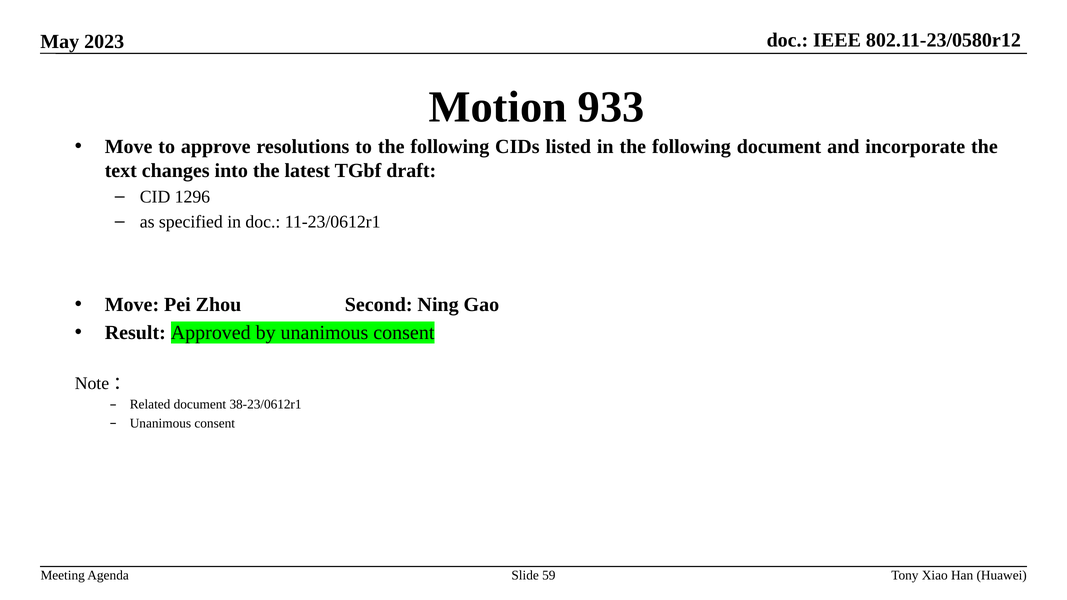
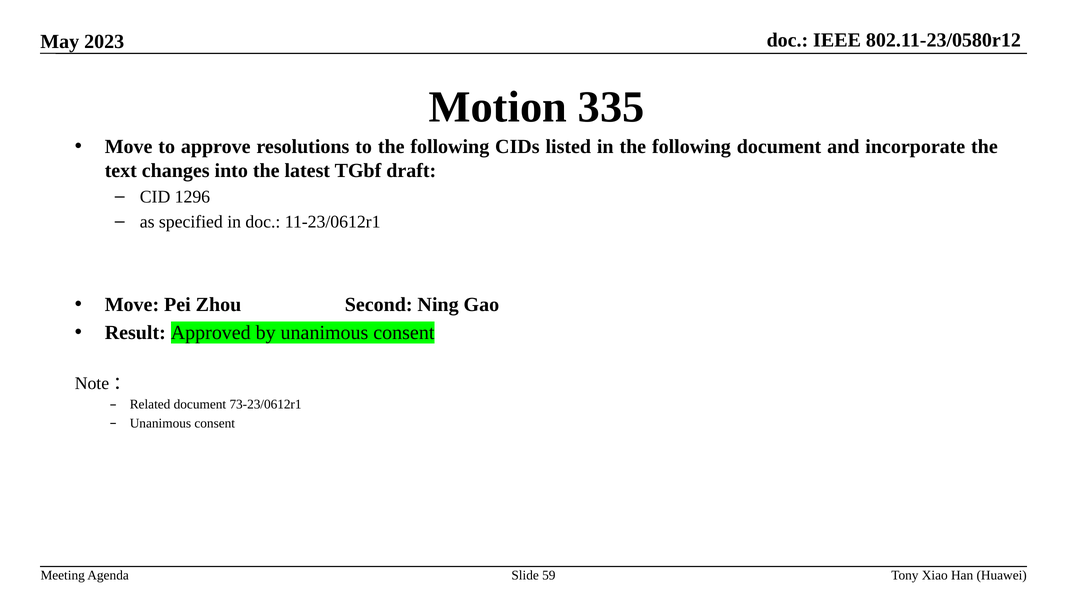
933: 933 -> 335 (611, 107)
38-23/0612r1: 38-23/0612r1 -> 73-23/0612r1 (266, 405)
